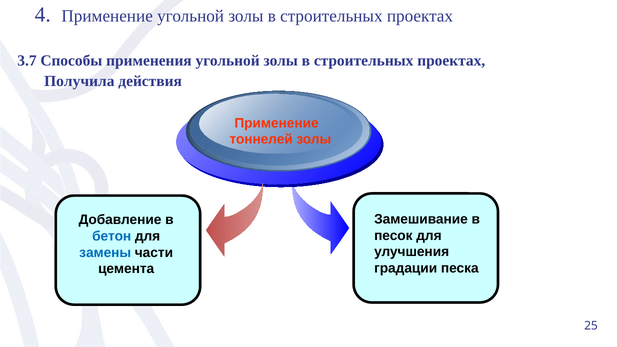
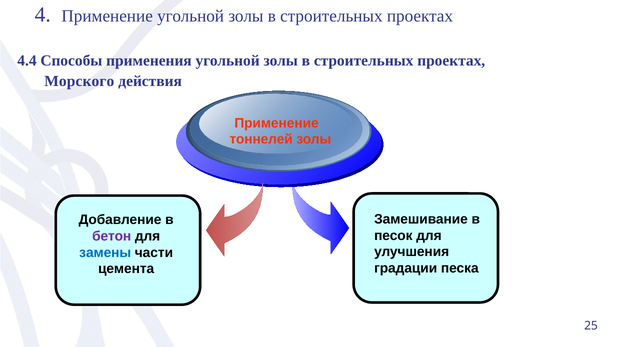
3.7: 3.7 -> 4.4 (27, 61)
Получила: Получила -> Морского (79, 81)
бетон colour: blue -> purple (112, 236)
